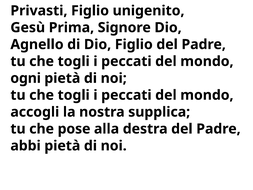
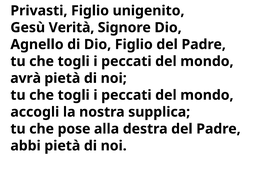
Prima: Prima -> Verità (71, 28)
ogni: ogni -> avrà (26, 78)
